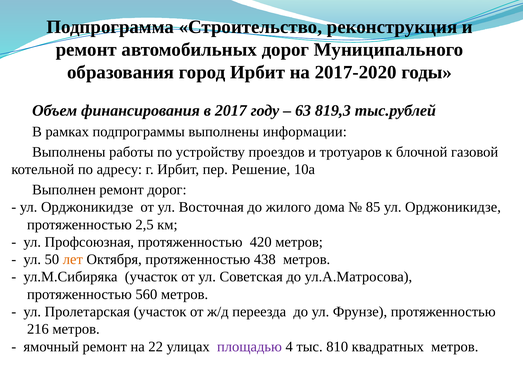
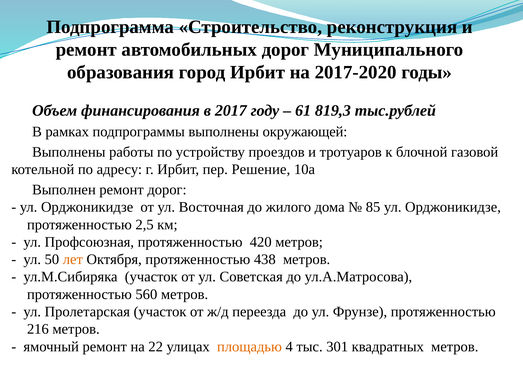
63: 63 -> 61 (303, 111)
информации: информации -> окружающей (305, 132)
площадью colour: purple -> orange (249, 347)
810: 810 -> 301 (337, 347)
